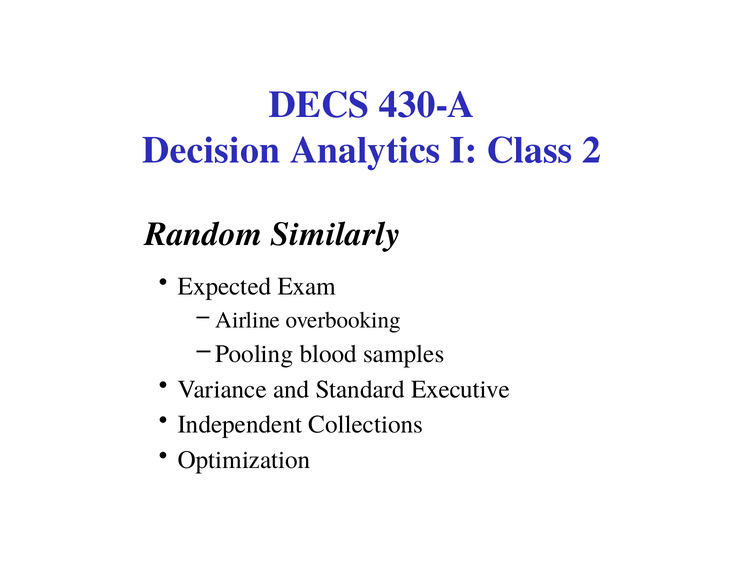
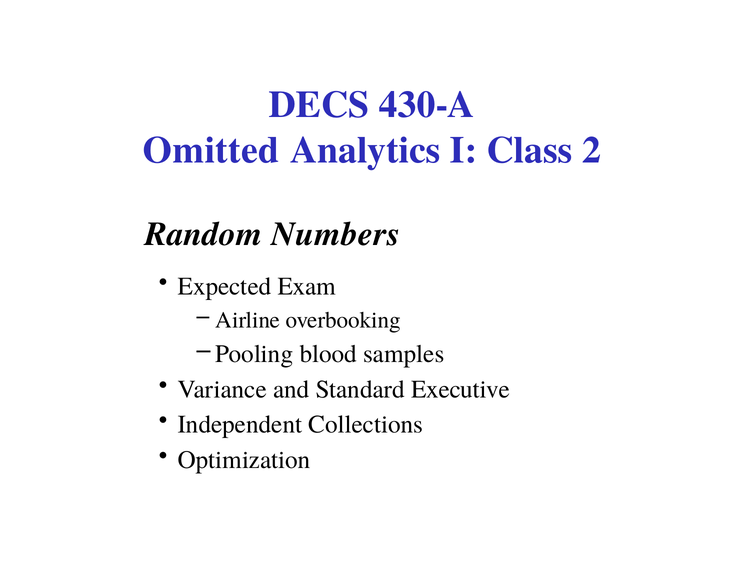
Decision: Decision -> Omitted (211, 150)
Similarly: Similarly -> Numbers (336, 234)
